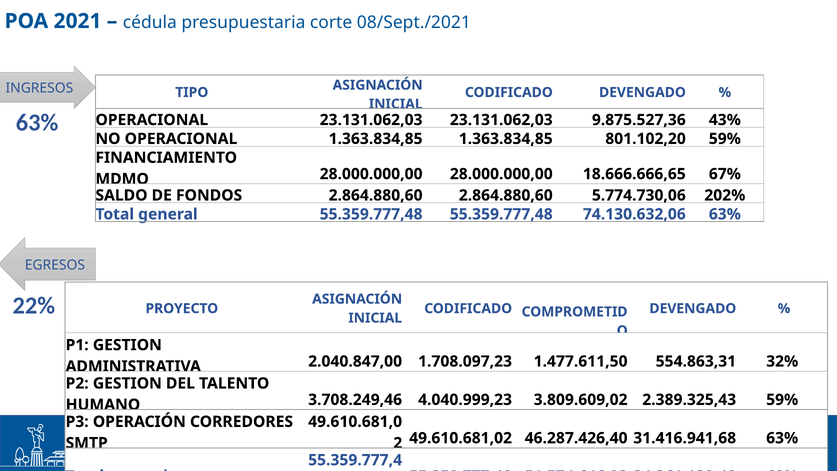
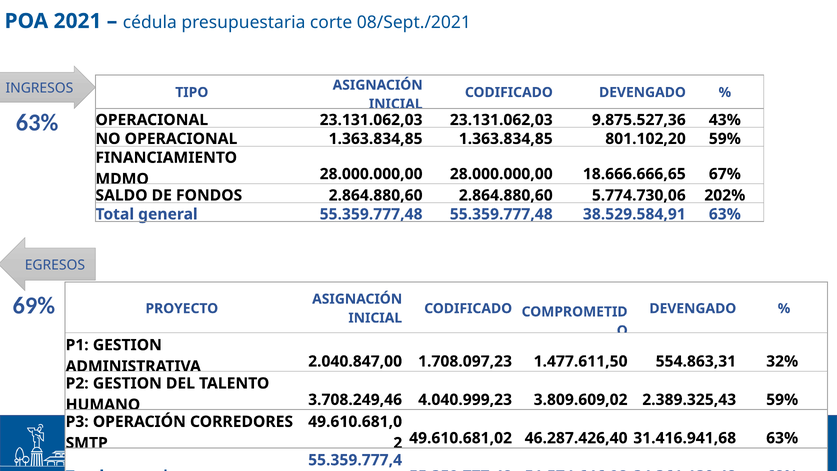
74.130.632,06: 74.130.632,06 -> 38.529.584,91 (634, 214)
22%: 22% -> 69% (34, 306)
